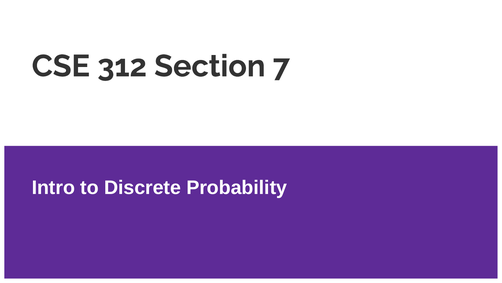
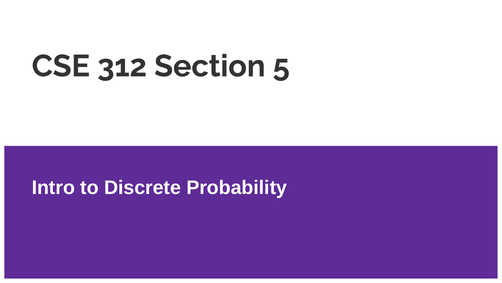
7: 7 -> 5 (281, 66)
